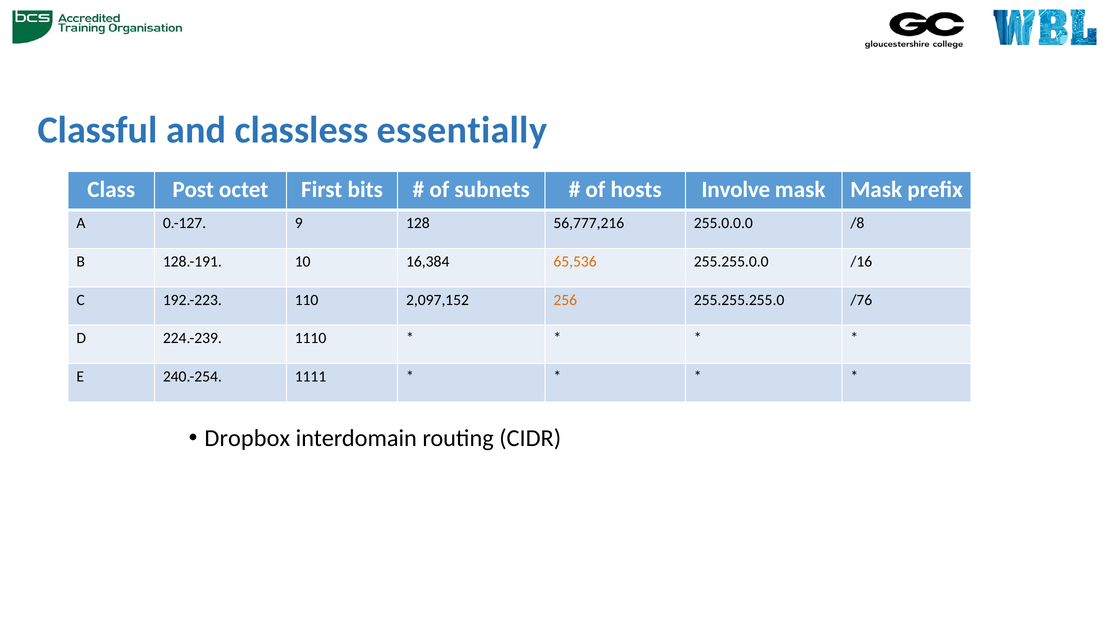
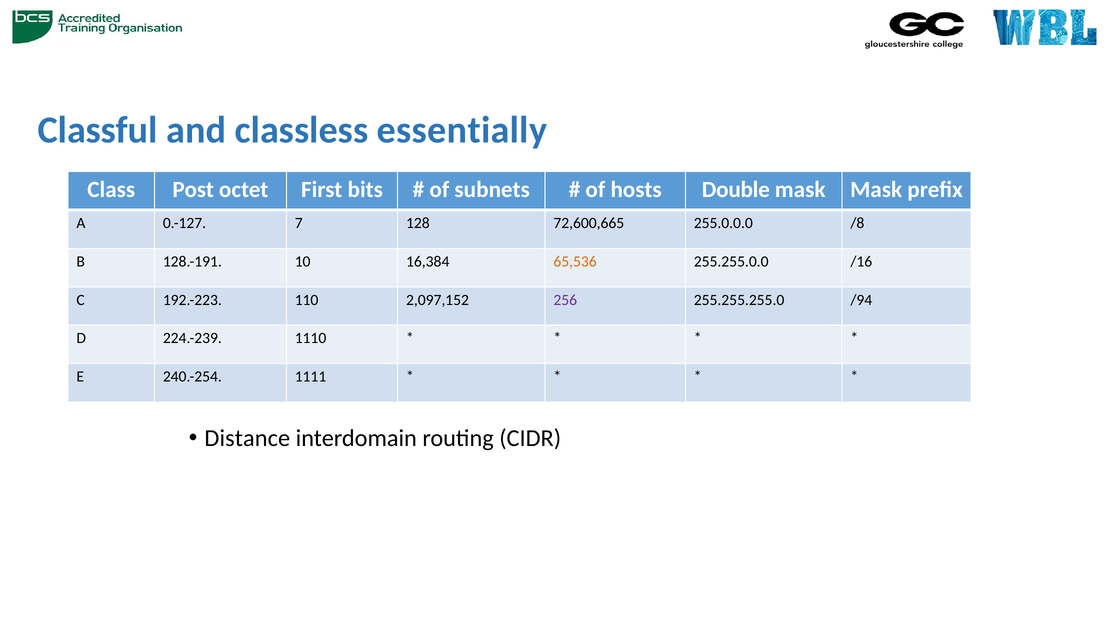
Involve: Involve -> Double (736, 190)
9: 9 -> 7 (299, 223)
56,777,216: 56,777,216 -> 72,600,665 (589, 223)
256 colour: orange -> purple (565, 300)
/76: /76 -> /94 (861, 300)
Dropbox: Dropbox -> Distance (247, 438)
